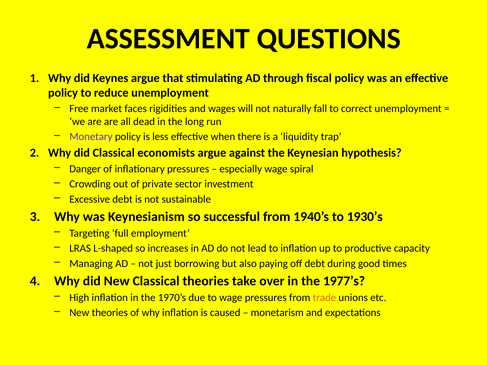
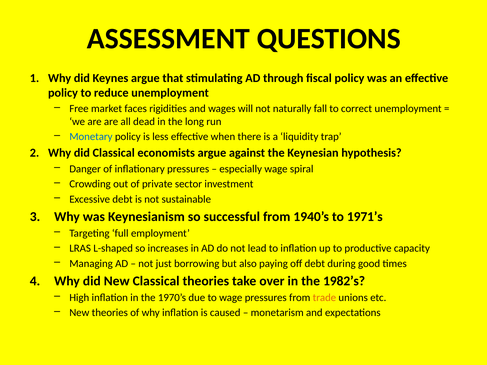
Monetary colour: purple -> blue (91, 137)
1930’s: 1930’s -> 1971’s (365, 217)
1977’s: 1977’s -> 1982’s (344, 281)
